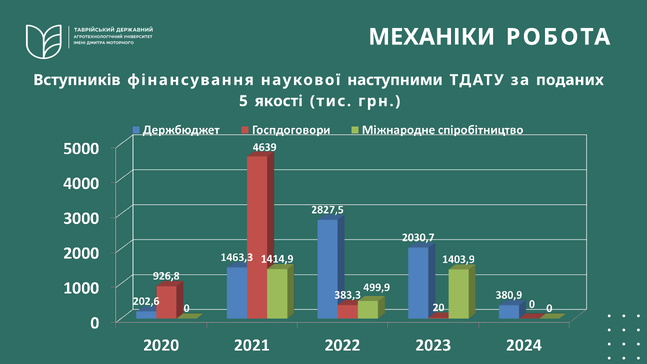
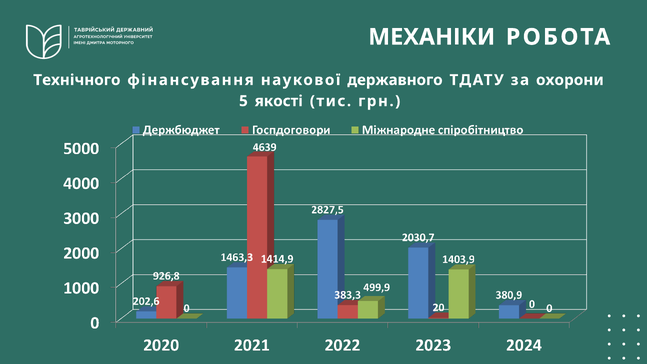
Вступників: Вступників -> Технічного (77, 80)
наступними: наступними -> державного (395, 80)
поданих: поданих -> охорони (570, 80)
